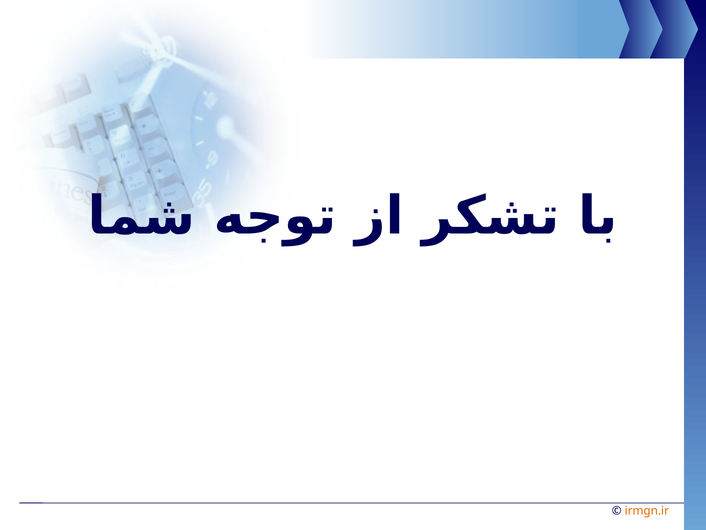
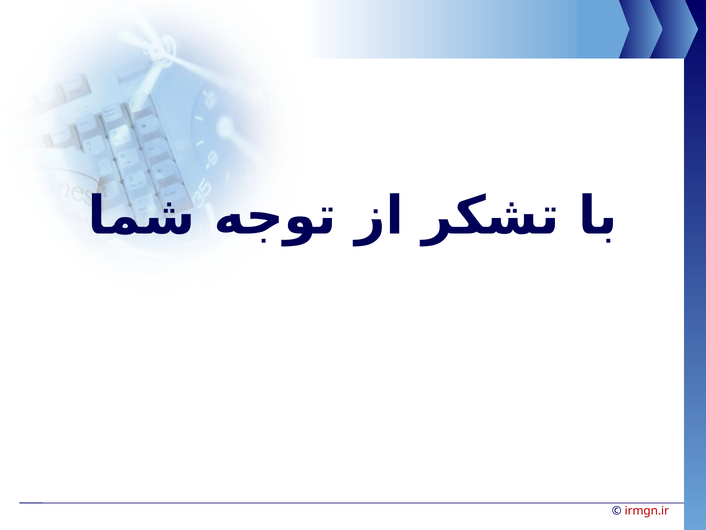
irmgn.ir colour: orange -> red (647, 510)
